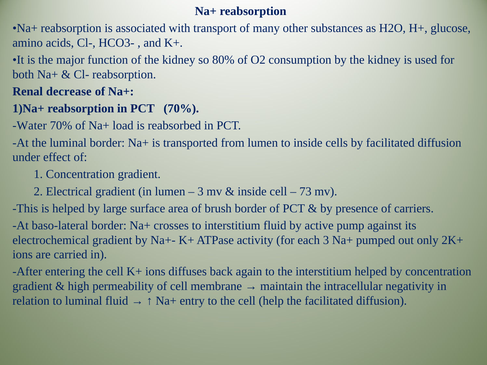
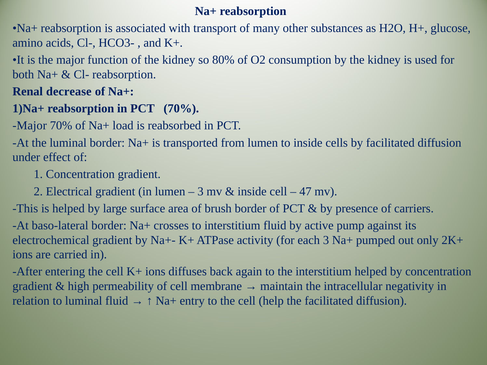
Water: Water -> Major (30, 126)
73: 73 -> 47 (305, 191)
